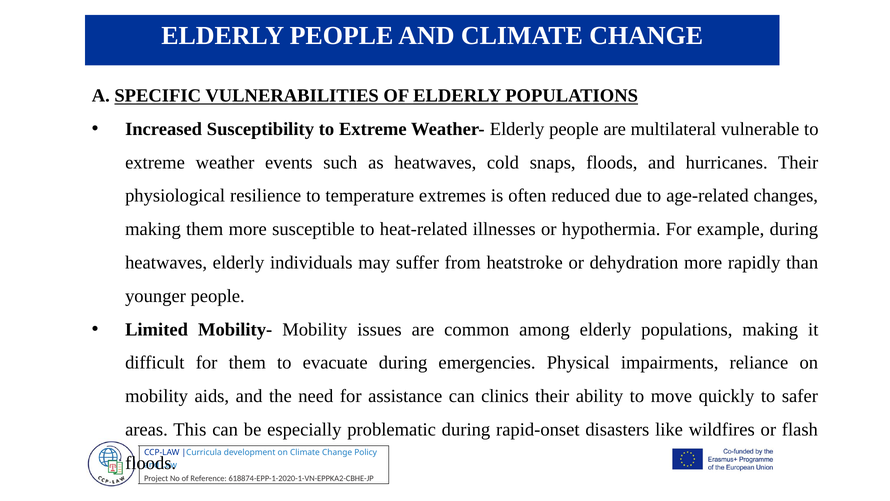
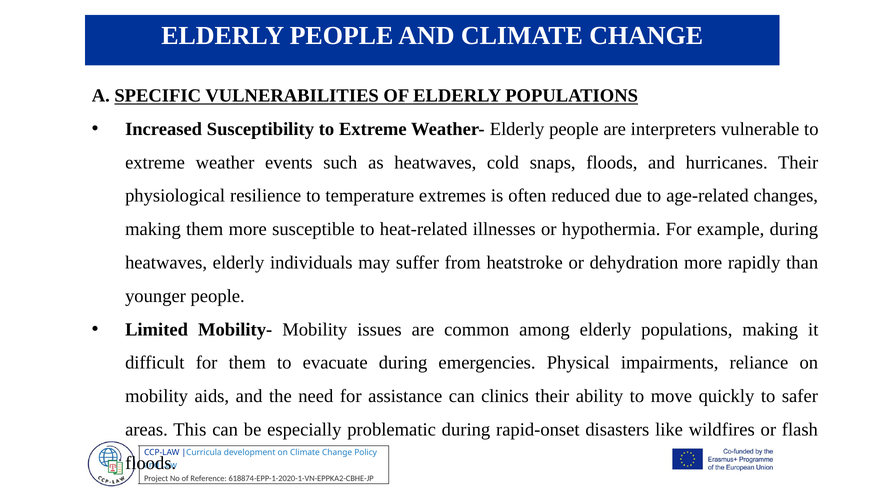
multilateral: multilateral -> interpreters (673, 129)
